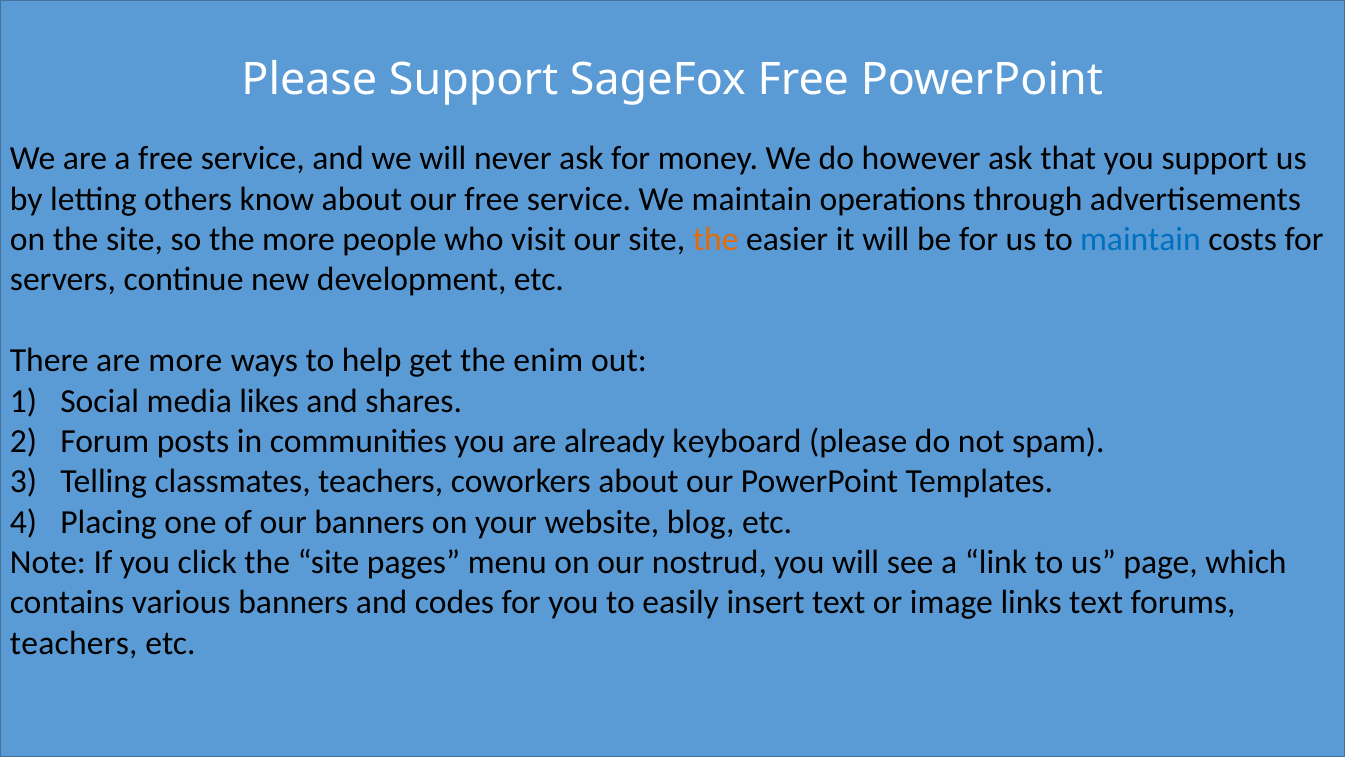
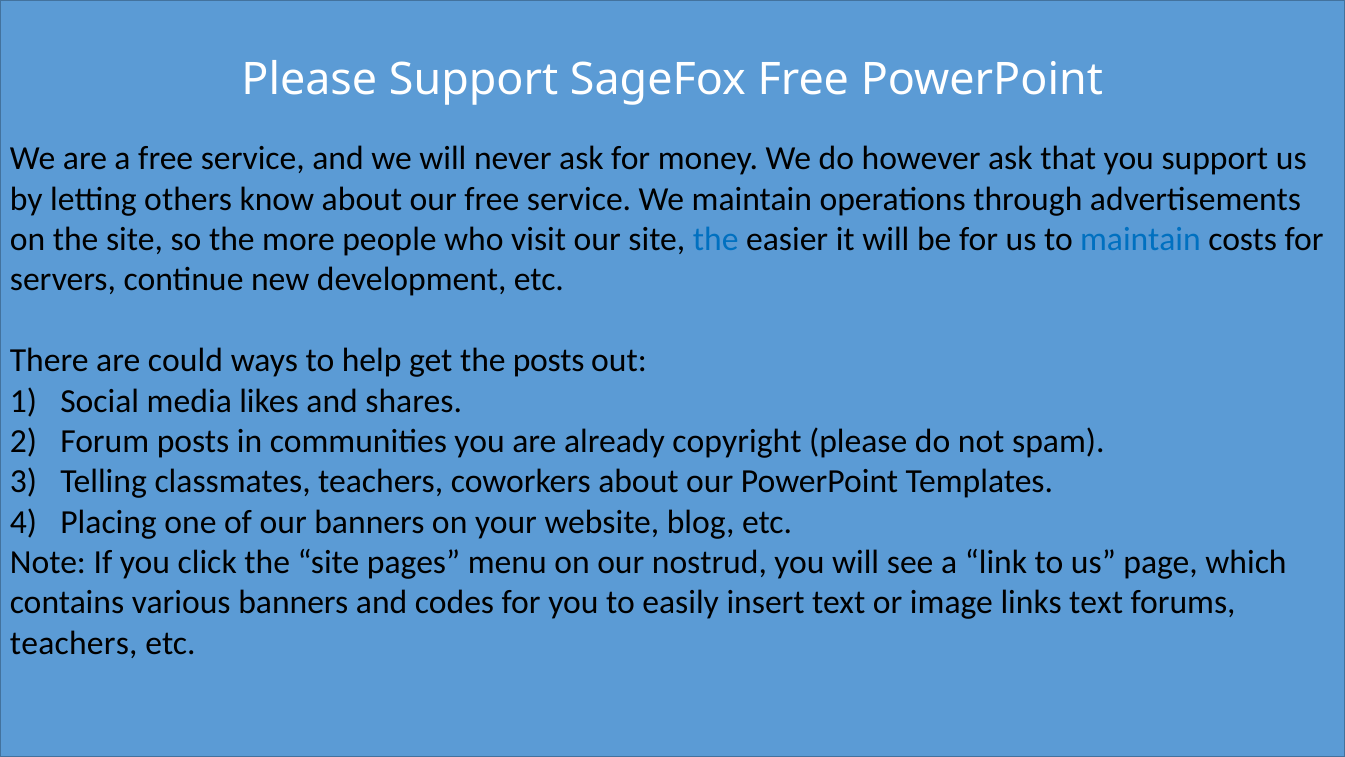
the colour: orange -> blue (716, 239)
are more: more -> could (186, 360)
the enim: enim -> posts (549, 360)
keyboard: keyboard -> copyright (737, 441)
